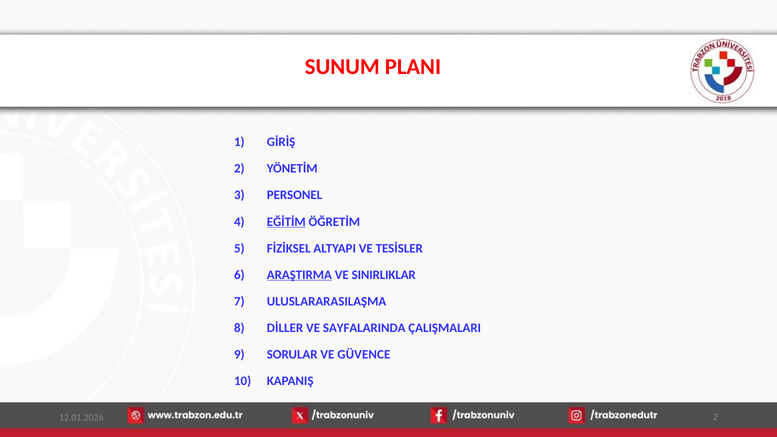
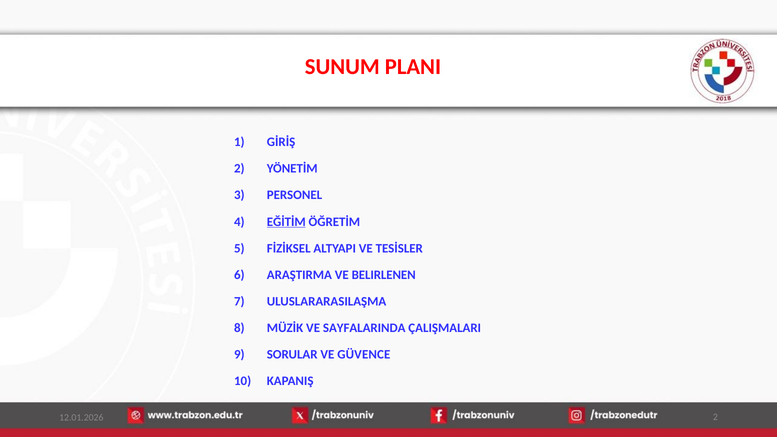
ARAŞTIRMA underline: present -> none (299, 275)
SINIRLIKLAR: SINIRLIKLAR -> BELIRLENEN (384, 275)
DİLLER: DİLLER -> MÜZİK (285, 328)
